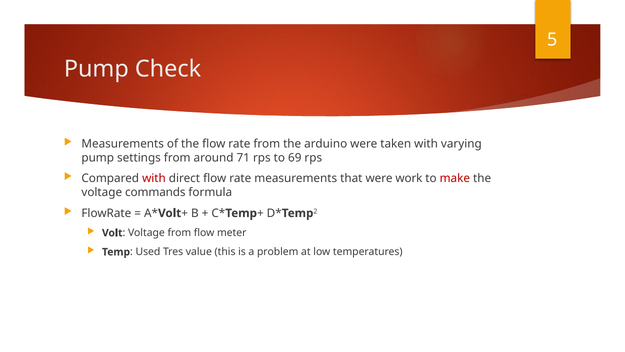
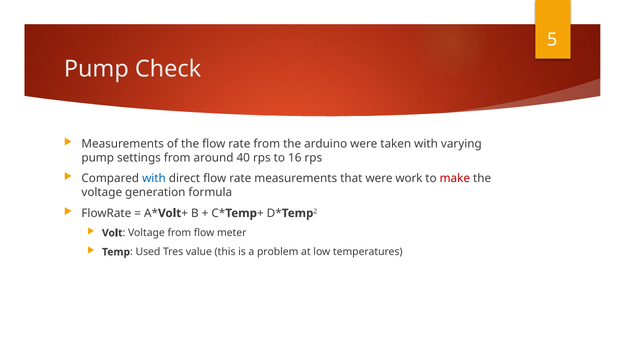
71: 71 -> 40 (243, 158)
69: 69 -> 16 (295, 158)
with colour: red -> blue (154, 178)
commands: commands -> generation (155, 192)
